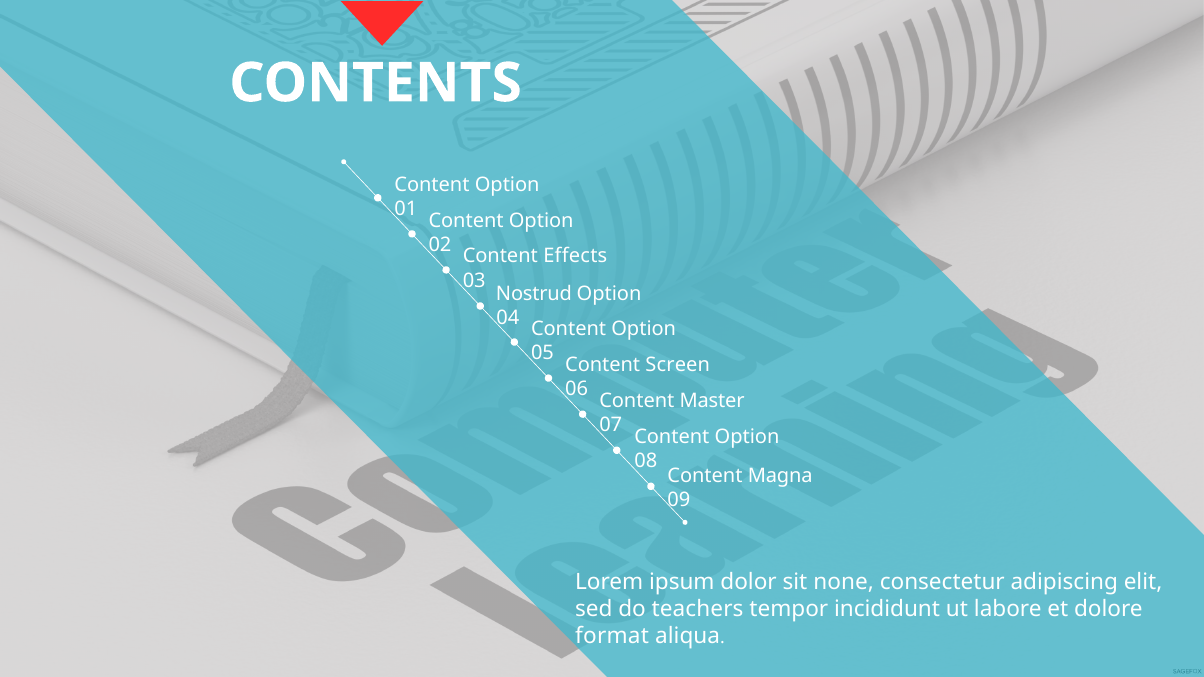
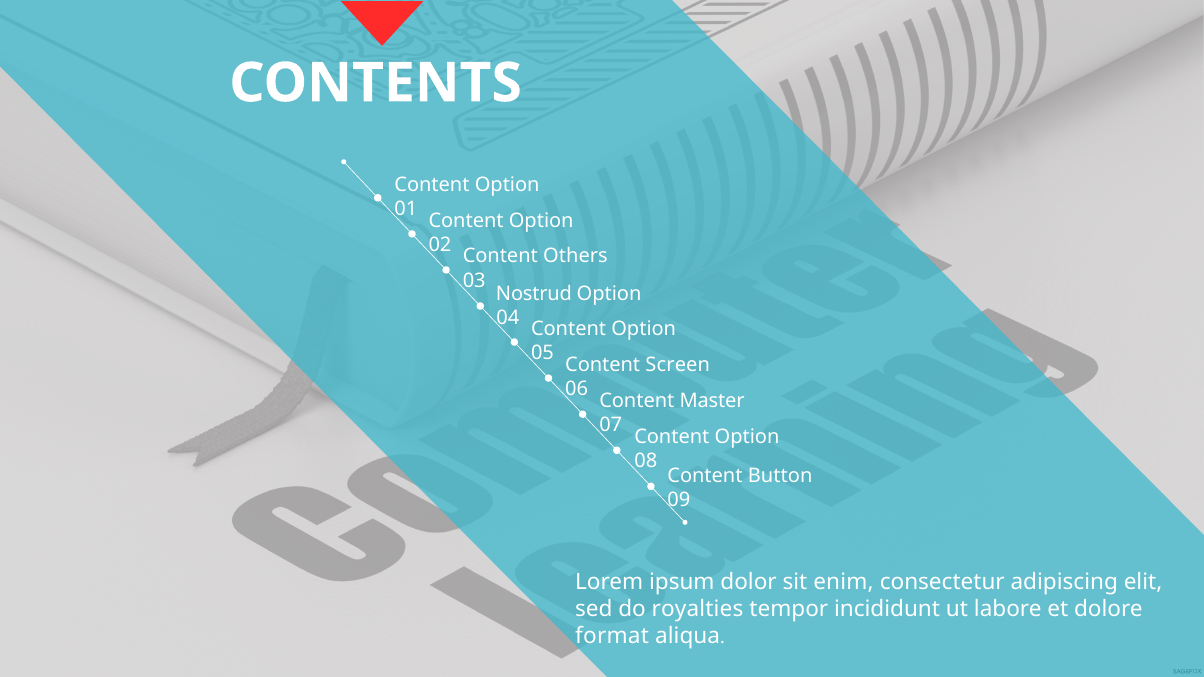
Effects: Effects -> Others (575, 256)
Magna: Magna -> Button (780, 476)
none: none -> enim (844, 582)
teachers: teachers -> royalties (698, 610)
